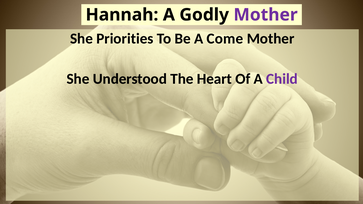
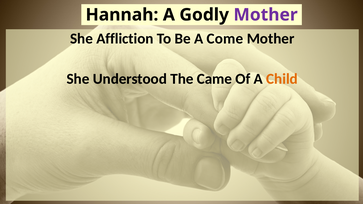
Priorities: Priorities -> Affliction (125, 39)
Heart: Heart -> Came (214, 79)
Child colour: purple -> orange (282, 79)
